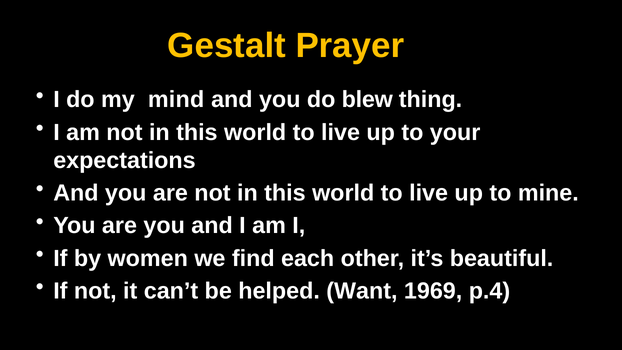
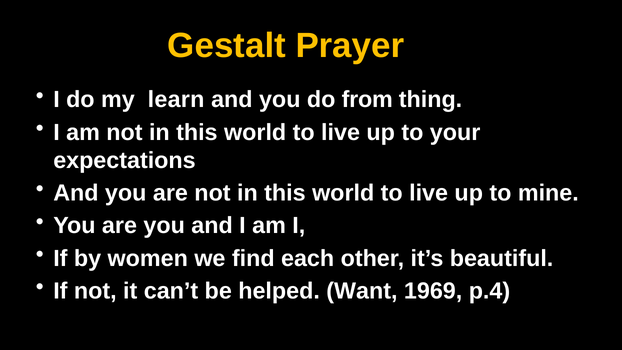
mind: mind -> learn (176, 100)
blew: blew -> from (367, 100)
